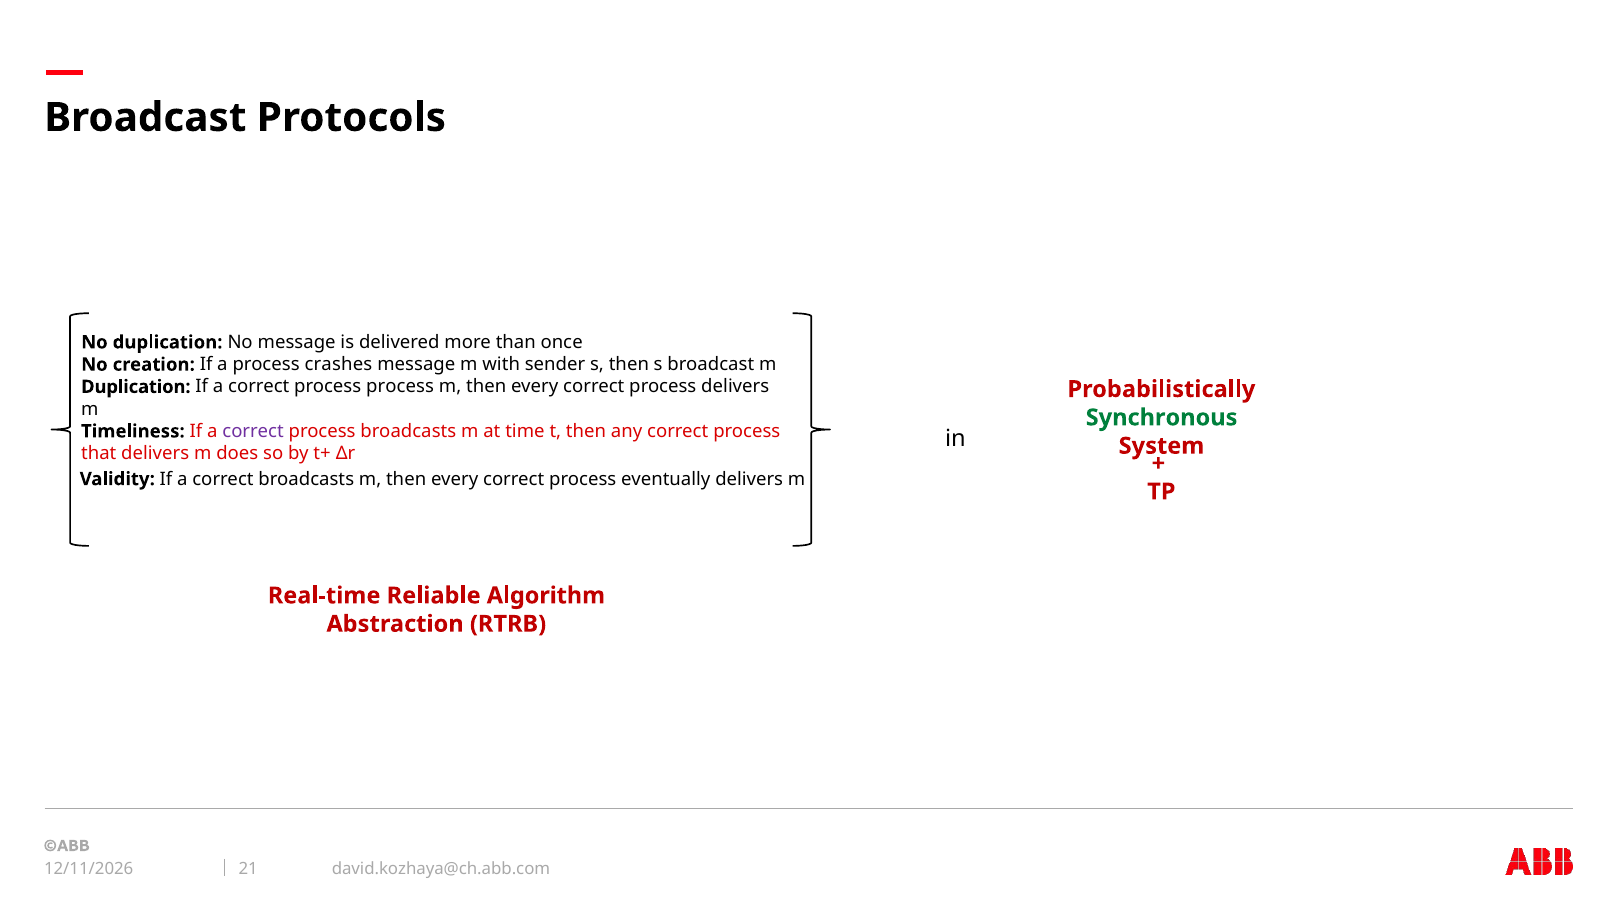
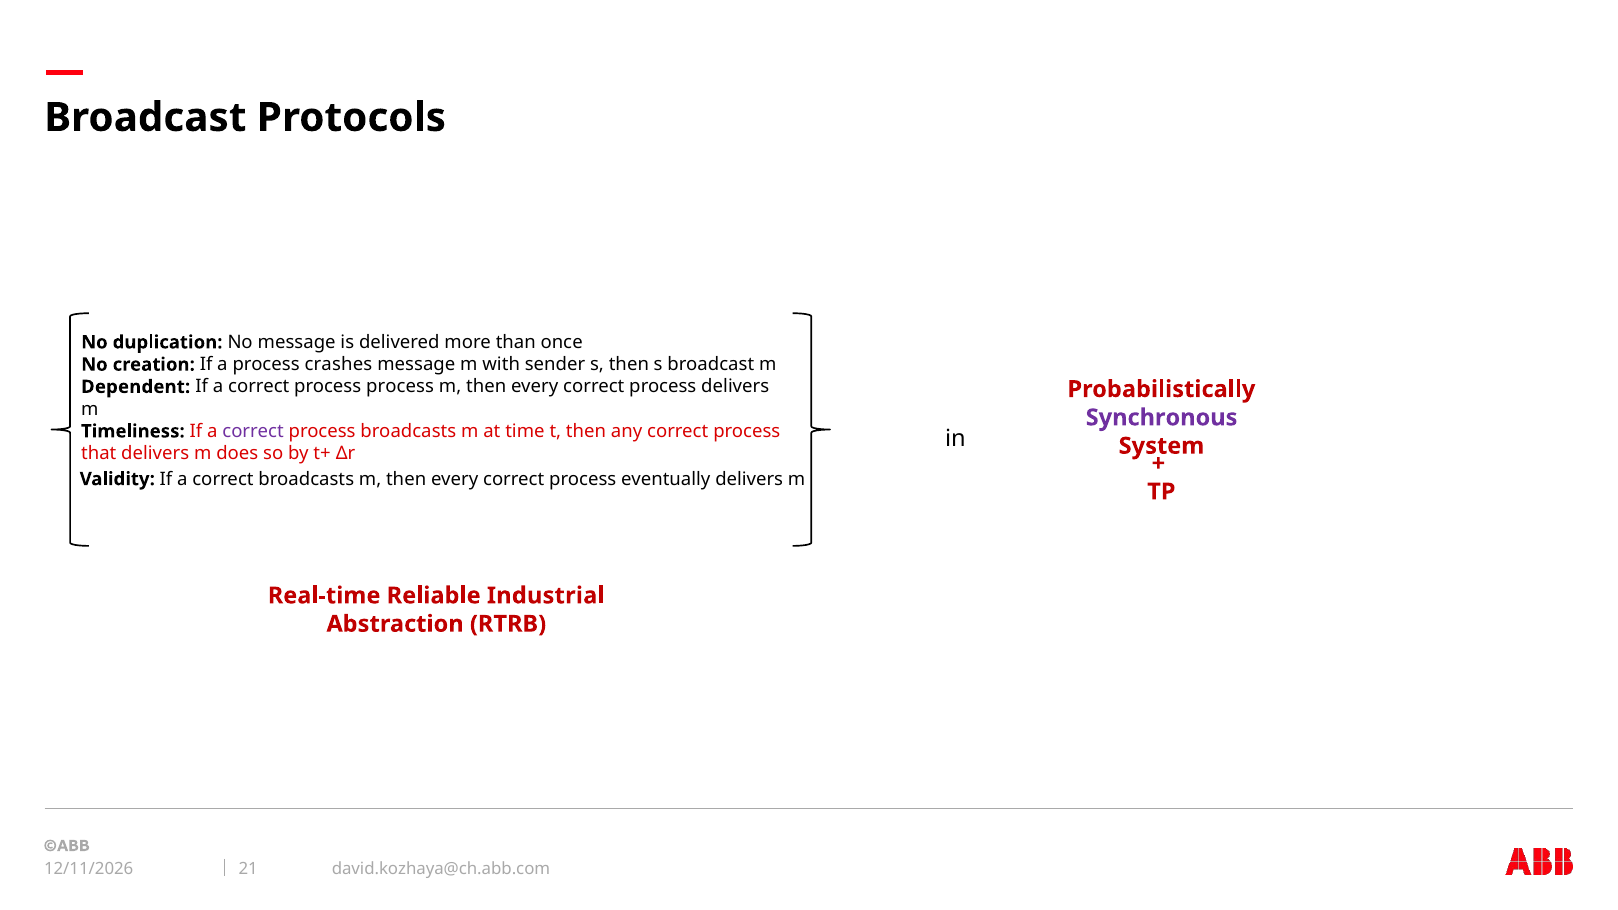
Duplication: Duplication -> Dependent (136, 387)
Synchronous colour: green -> purple (1162, 418)
Algorithm: Algorithm -> Industrial (546, 596)
